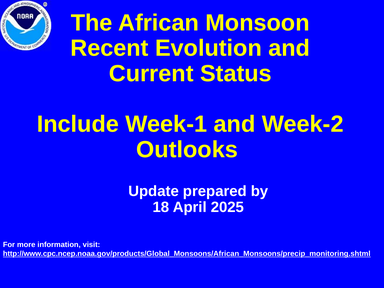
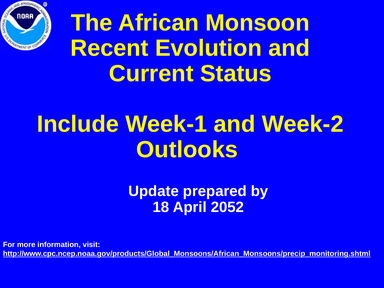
2025: 2025 -> 2052 (227, 207)
